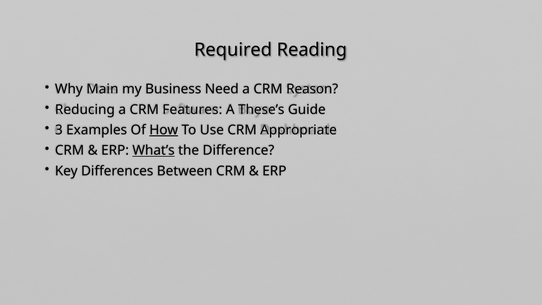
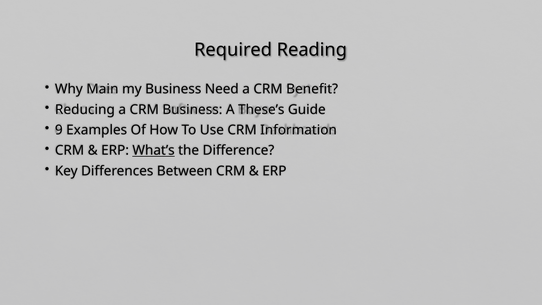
Reason: Reason -> Benefit (312, 89)
CRM Features: Features -> Business (192, 109)
3: 3 -> 9 (59, 130)
How underline: present -> none (164, 130)
Appropriate: Appropriate -> Information (299, 130)
